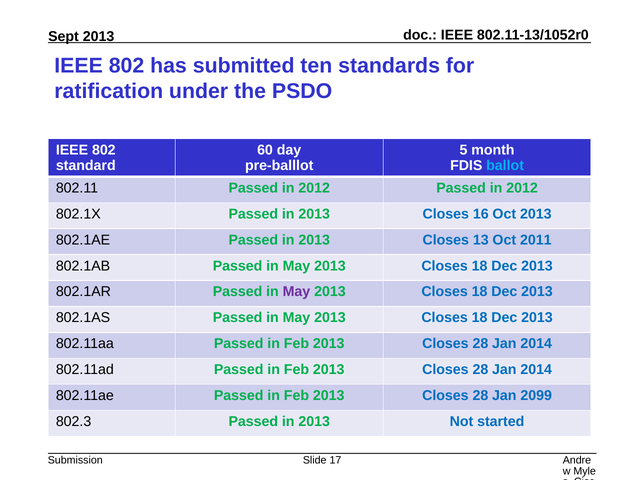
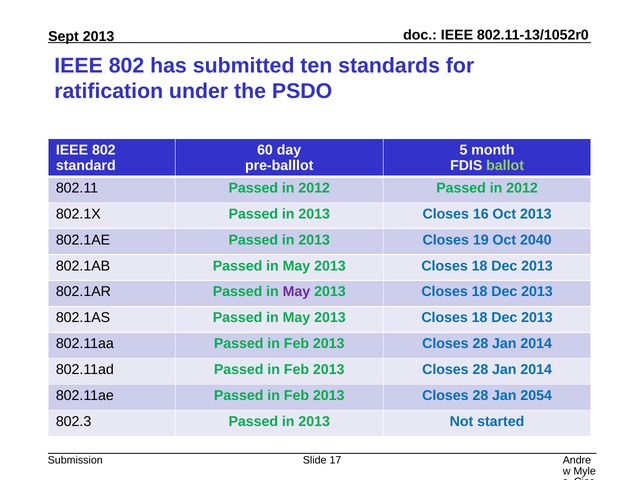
ballot colour: light blue -> light green (505, 166)
13: 13 -> 19 (481, 240)
2011: 2011 -> 2040 (536, 240)
2099: 2099 -> 2054 (536, 395)
